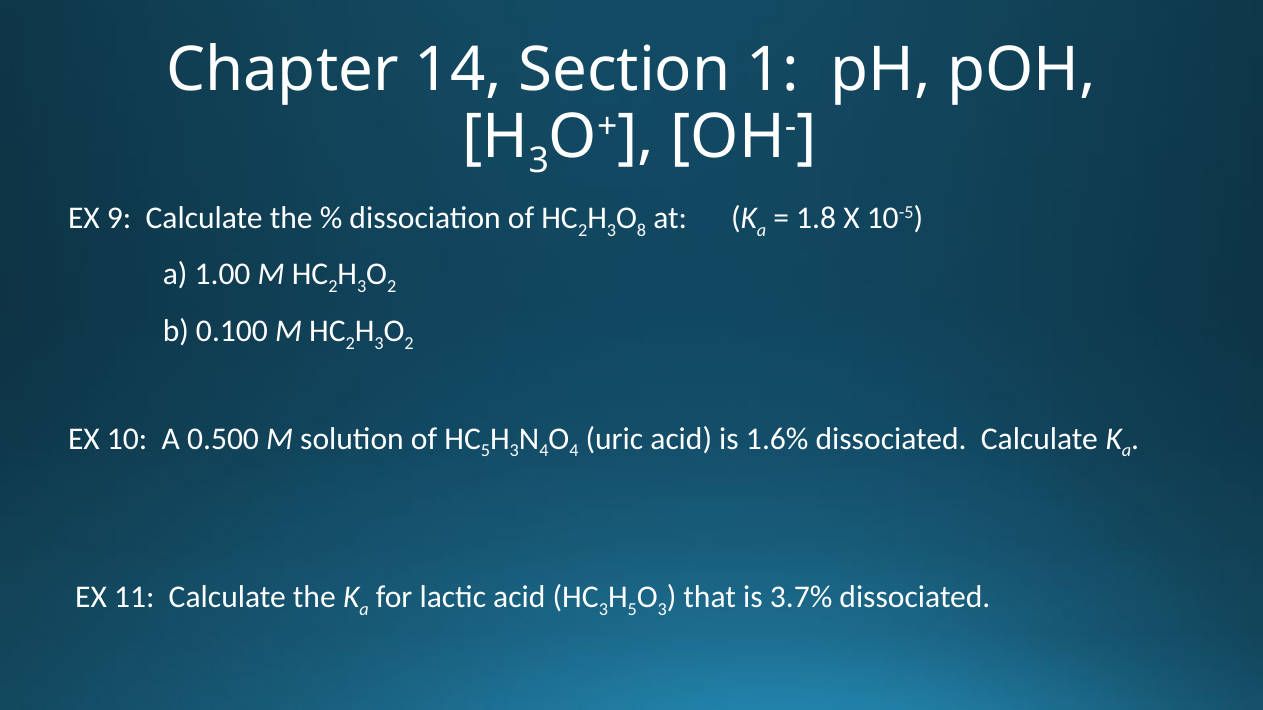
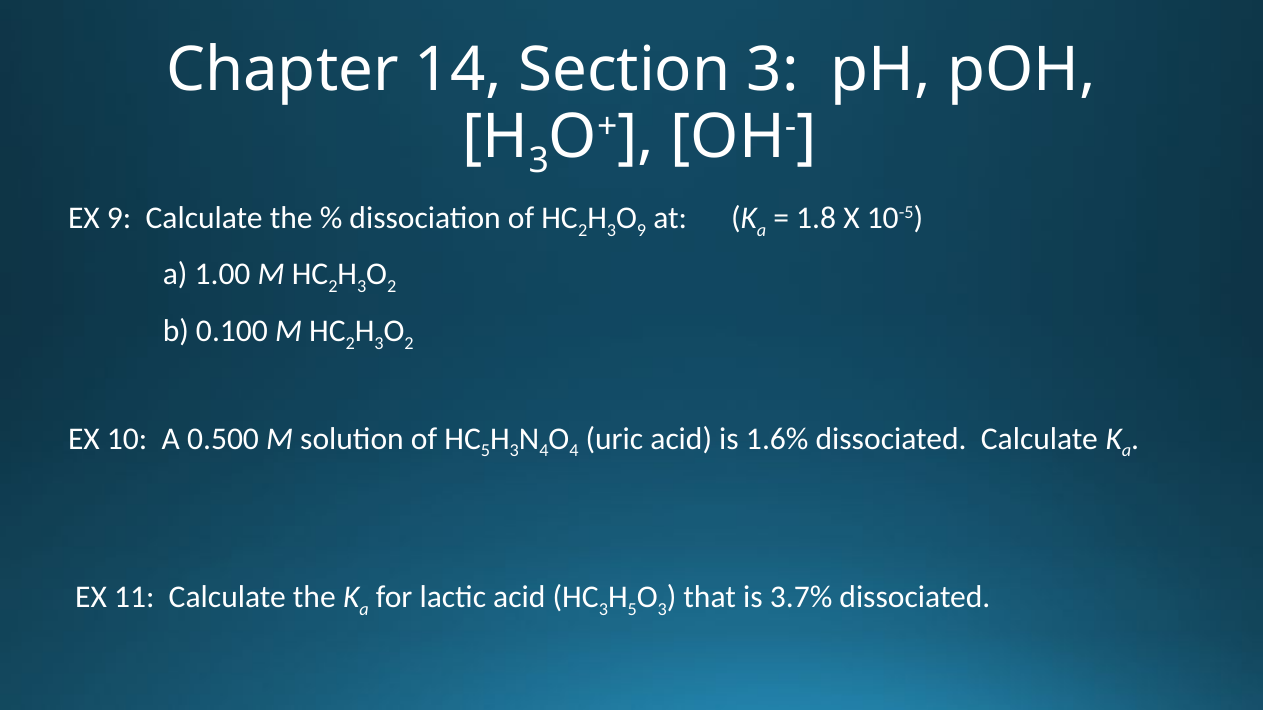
Section 1: 1 -> 3 (773, 70)
8: 8 -> 9 (642, 230)
